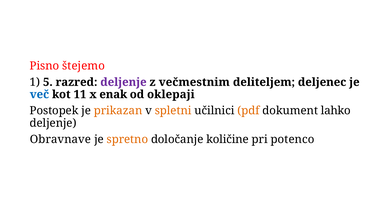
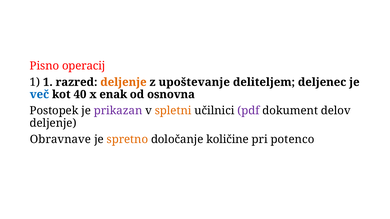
štejemo: štejemo -> operacij (84, 66)
1 5: 5 -> 1 (48, 82)
deljenje colour: purple -> orange (123, 82)
večmestnim: večmestnim -> upoštevanje (194, 82)
11: 11 -> 40 (80, 95)
oklepaji: oklepaji -> osnovna (171, 95)
prikazan colour: orange -> purple (118, 111)
pdf colour: orange -> purple (249, 111)
lahko: lahko -> delov (336, 111)
